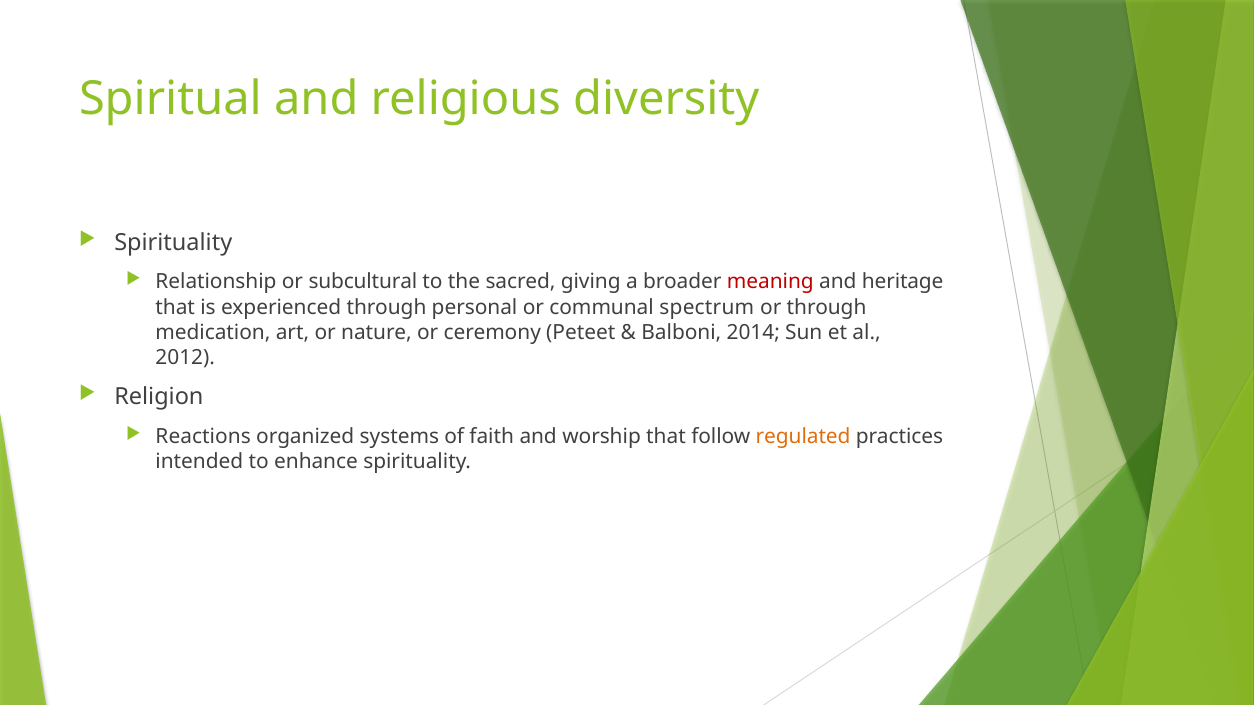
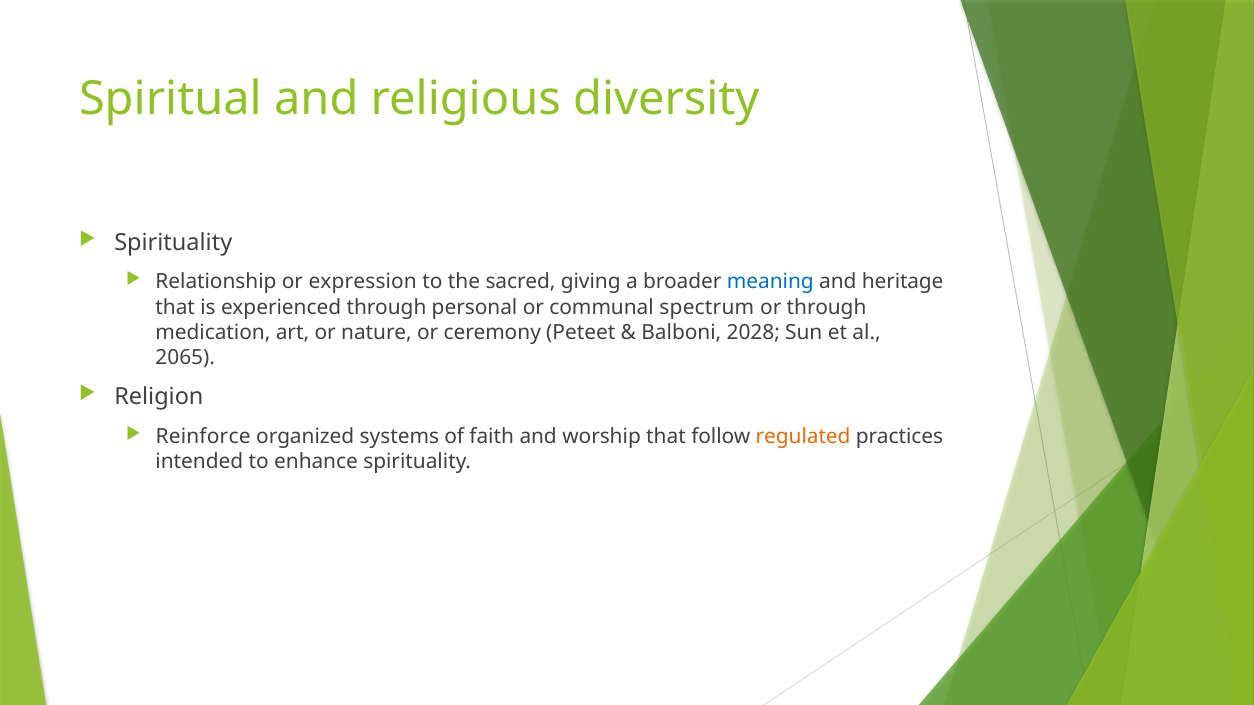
subcultural: subcultural -> expression (363, 282)
meaning colour: red -> blue (770, 282)
2014: 2014 -> 2028 (753, 332)
2012: 2012 -> 2065 (185, 357)
Reactions: Reactions -> Reinforce (203, 437)
